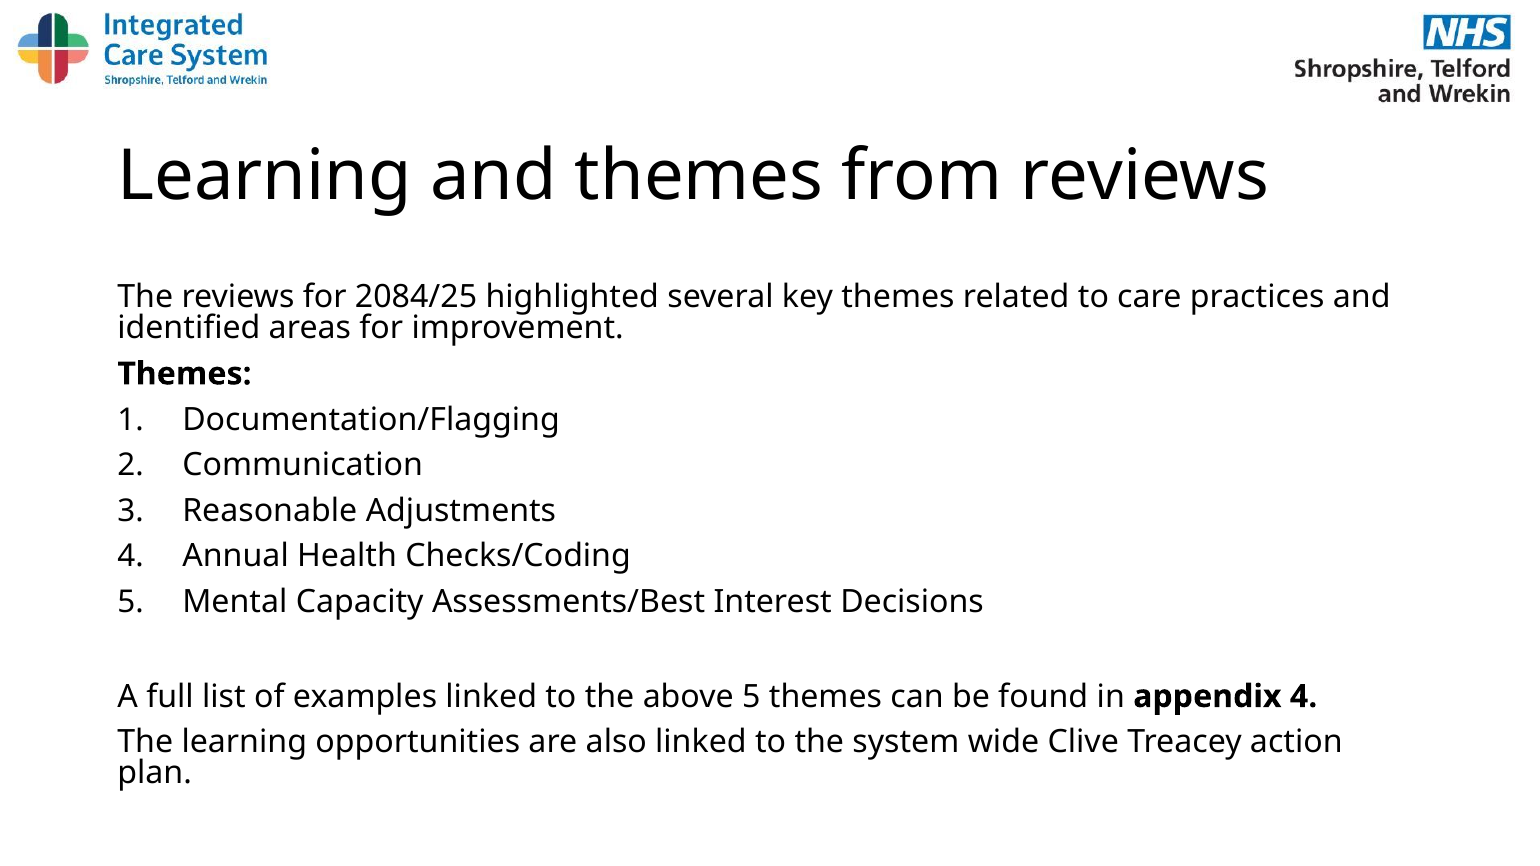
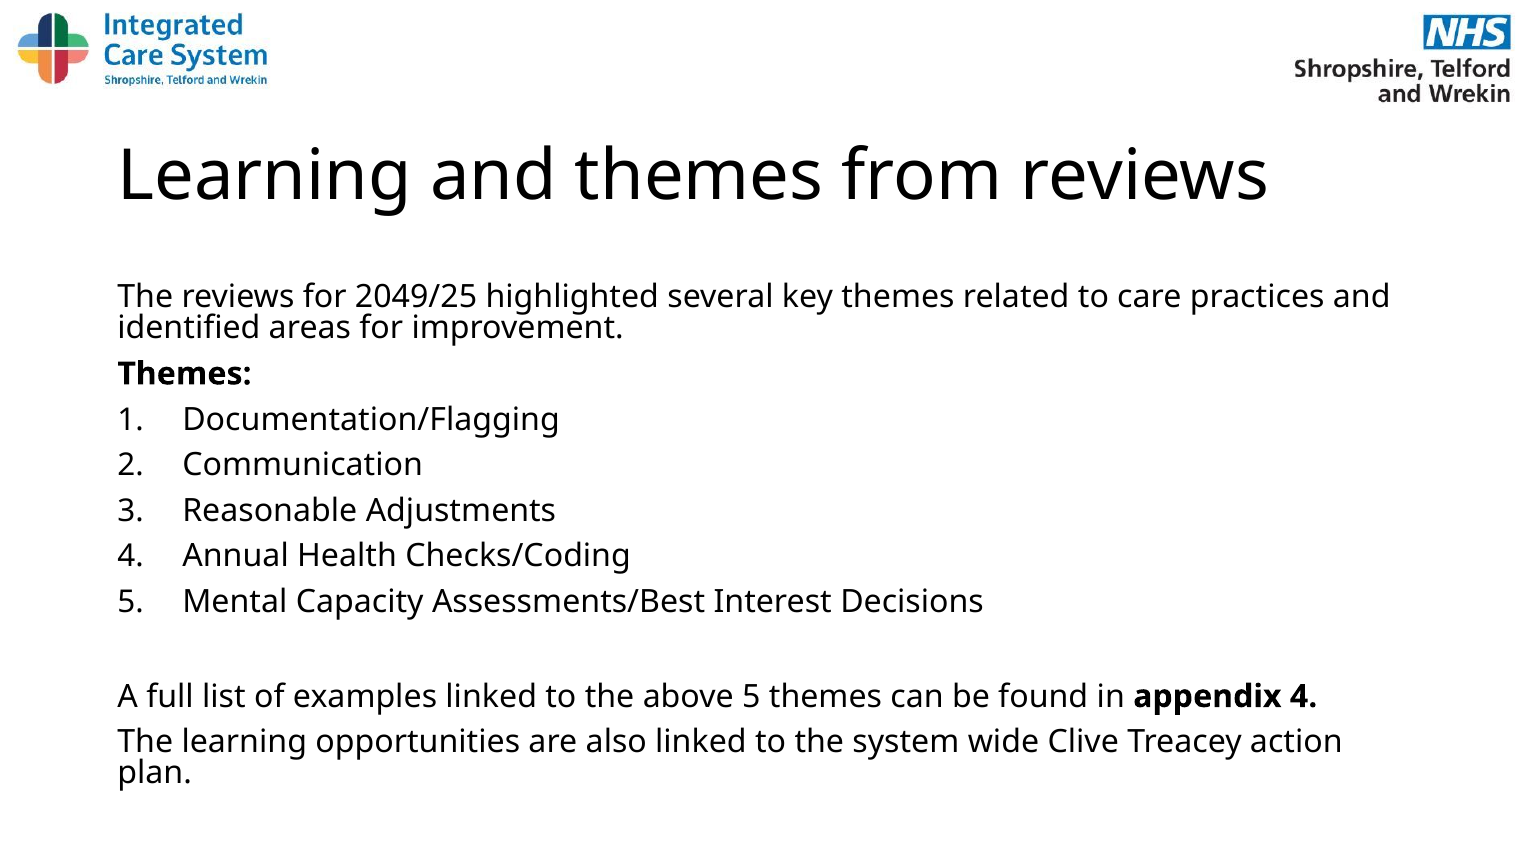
2084/25: 2084/25 -> 2049/25 (416, 297)
